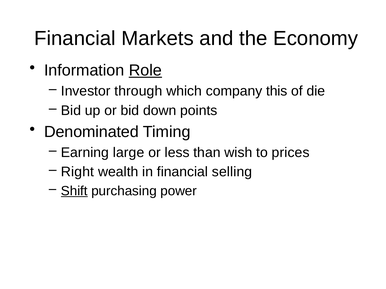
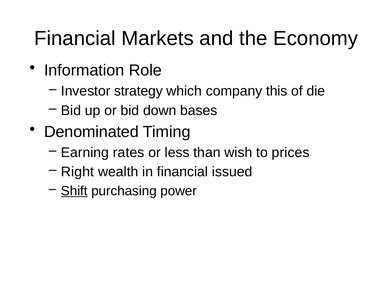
Role underline: present -> none (145, 71)
through: through -> strategy (138, 91)
points: points -> bases (199, 111)
large: large -> rates (129, 153)
selling: selling -> issued (232, 172)
